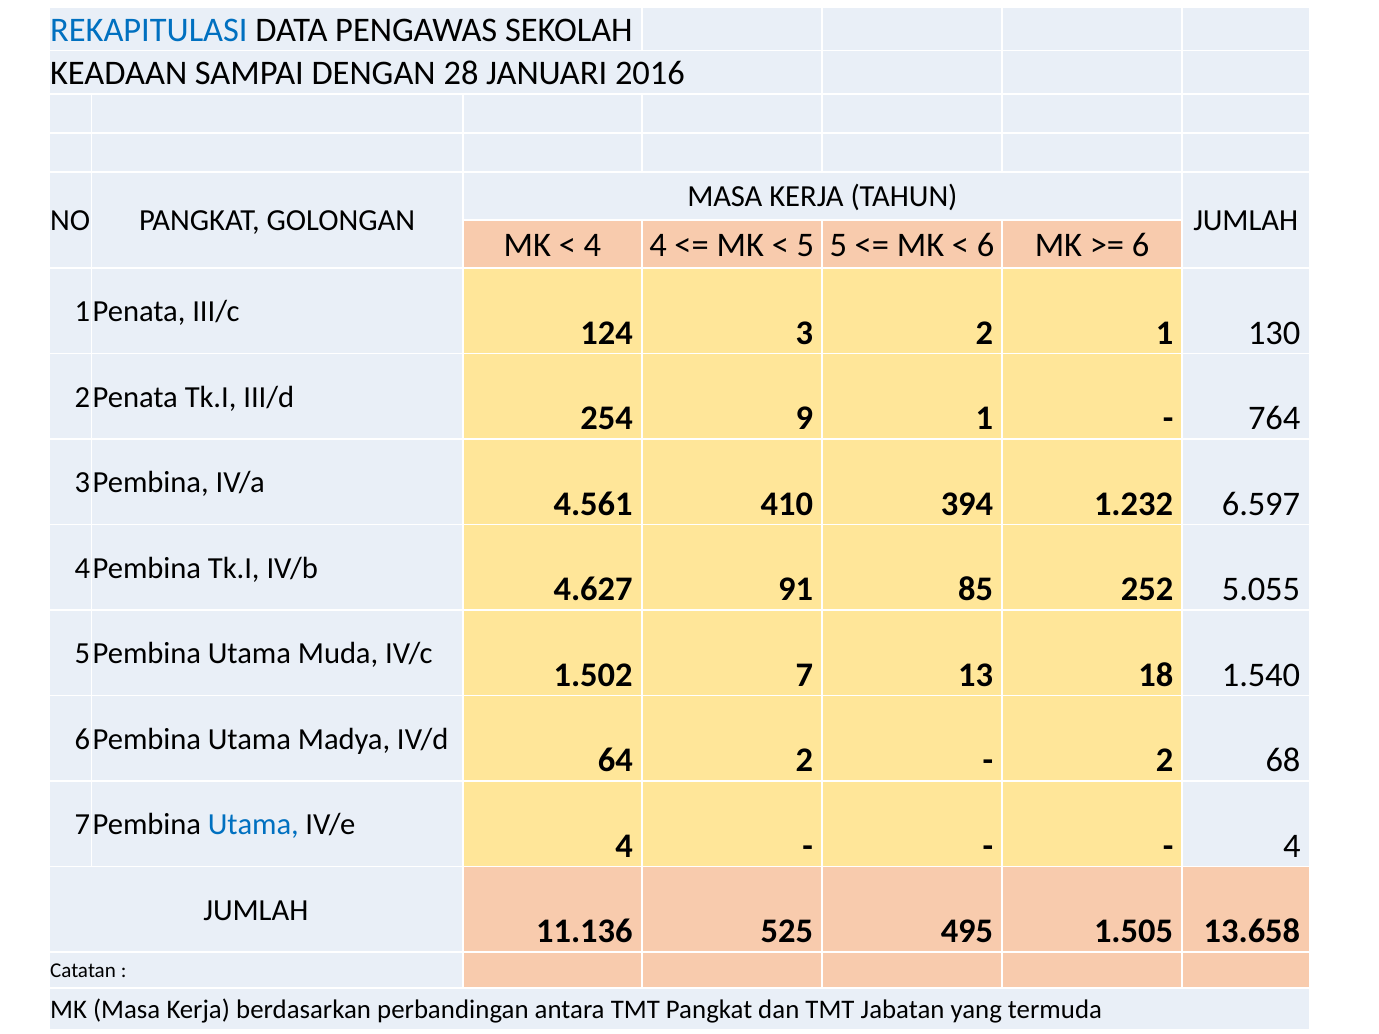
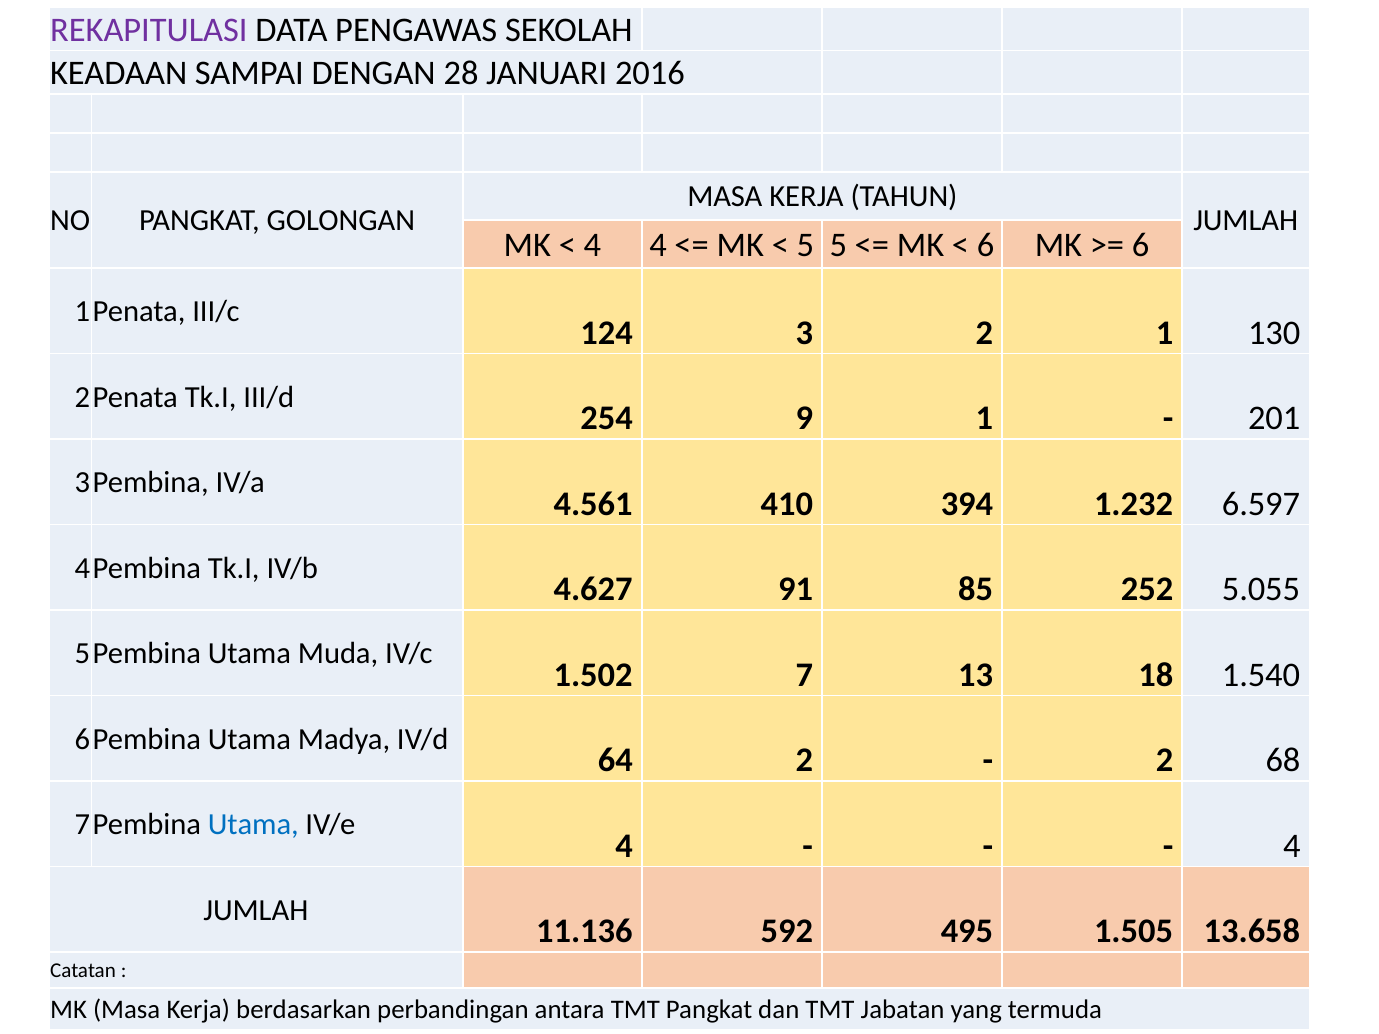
REKAPITULASI colour: blue -> purple (149, 30)
764: 764 -> 201 (1274, 418)
525: 525 -> 592 (787, 932)
